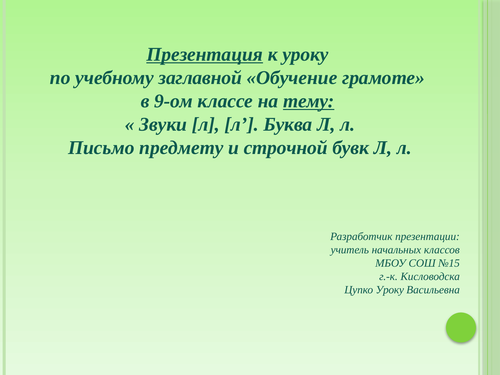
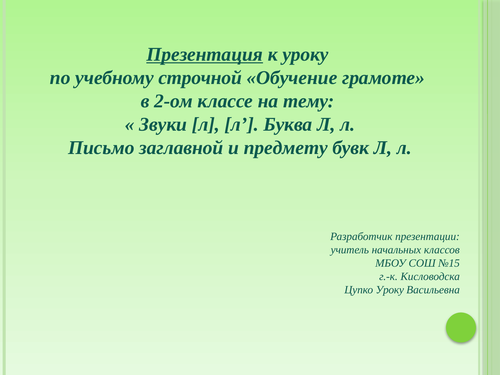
заглавной: заглавной -> строчной (200, 78)
9-ом: 9-ом -> 2-ом (174, 101)
тему underline: present -> none (309, 101)
предмету: предмету -> заглавной (181, 148)
строчной: строчной -> предмету (286, 148)
